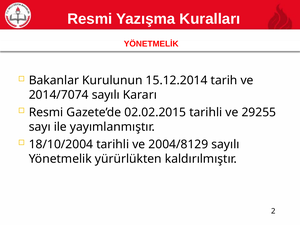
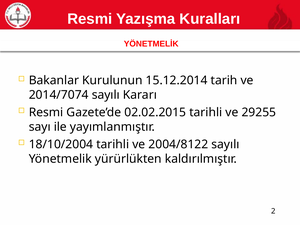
2004/8129: 2004/8129 -> 2004/8122 (178, 144)
